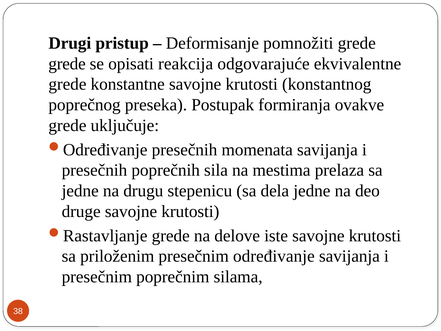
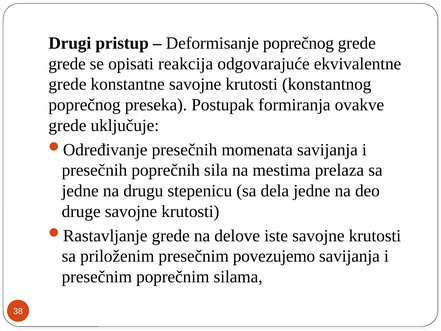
Deformisanje pomnožiti: pomnožiti -> poprečnog (298, 43)
određivanje: određivanje -> povezujemo (274, 256)
